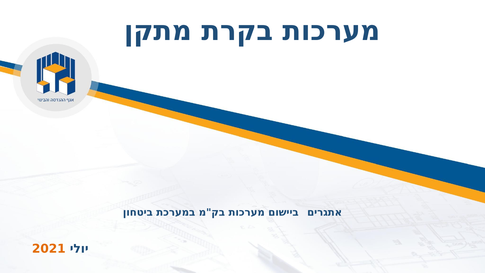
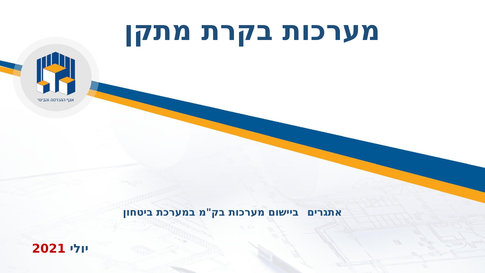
2021 colour: orange -> red (49, 249)
